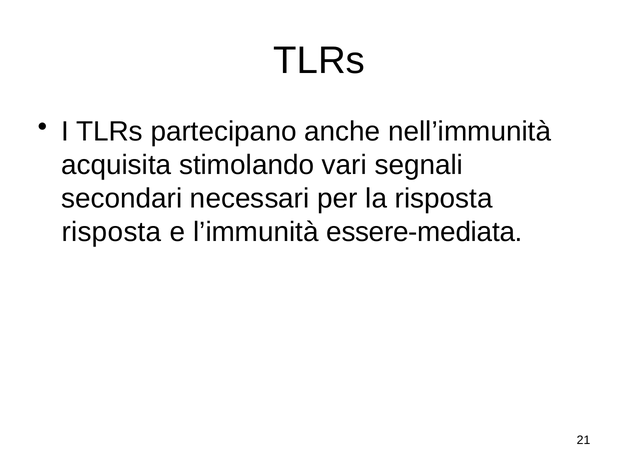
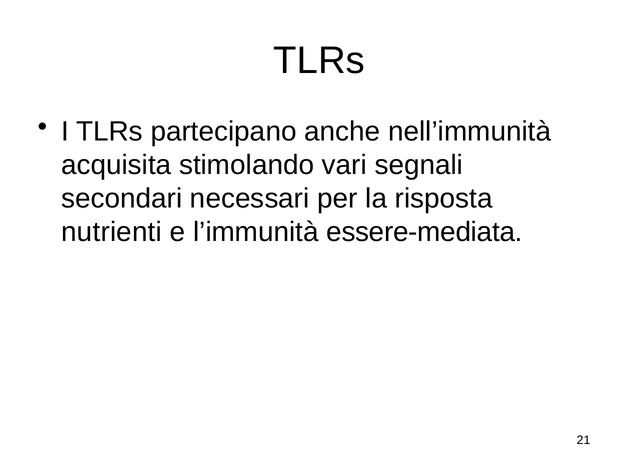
risposta: risposta -> nutrienti (112, 232)
